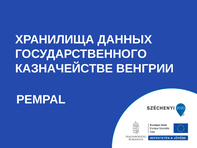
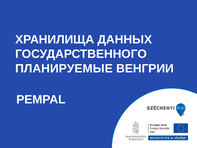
КАЗНАЧЕЙСТВЕ: КАЗНАЧЕЙСТВЕ -> ПЛАНИРУЕМЫЕ (64, 68)
